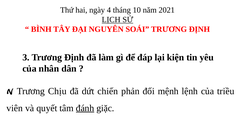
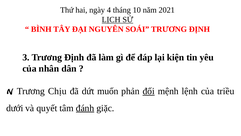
chiến: chiến -> muốn (108, 91)
đối underline: none -> present (149, 91)
viên: viên -> dưới (15, 108)
